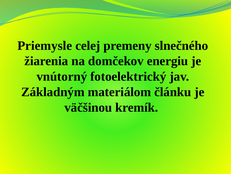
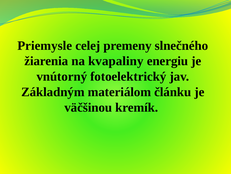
domčekov: domčekov -> kvapaliny (116, 61)
